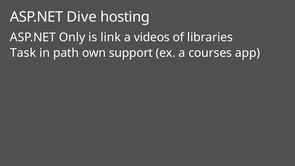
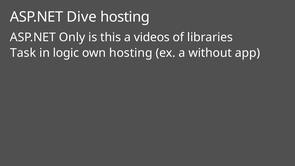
link: link -> this (111, 37)
path: path -> logic (66, 53)
own support: support -> hosting (131, 53)
courses: courses -> without (210, 53)
